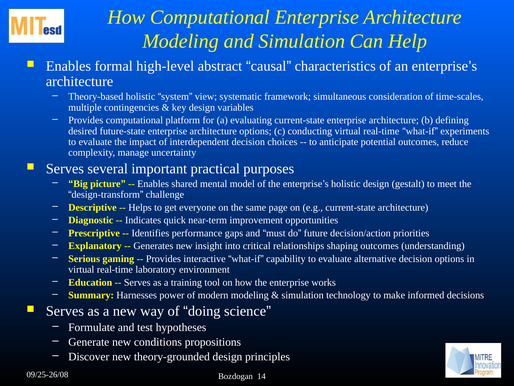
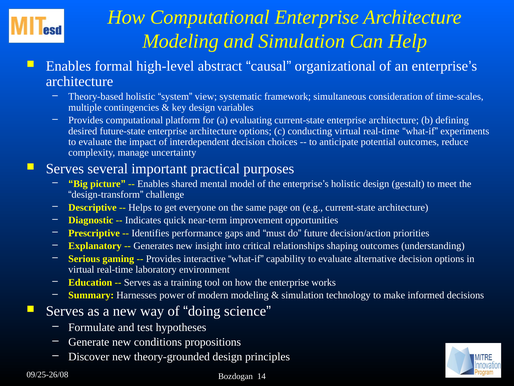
characteristics: characteristics -> organizational (335, 66)
